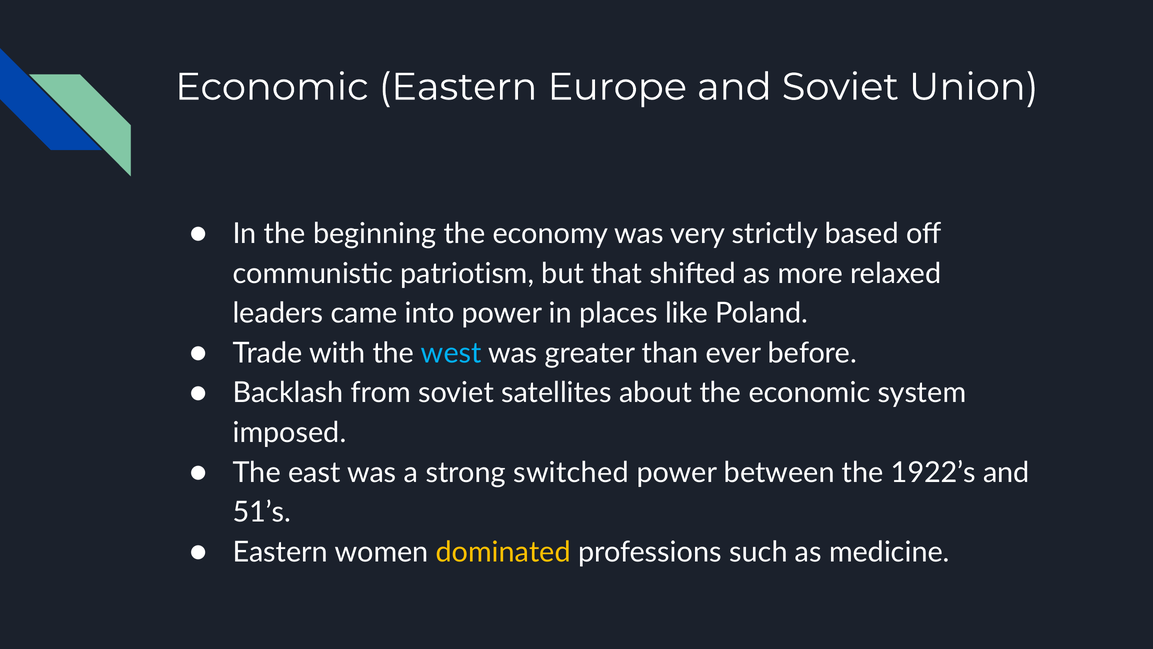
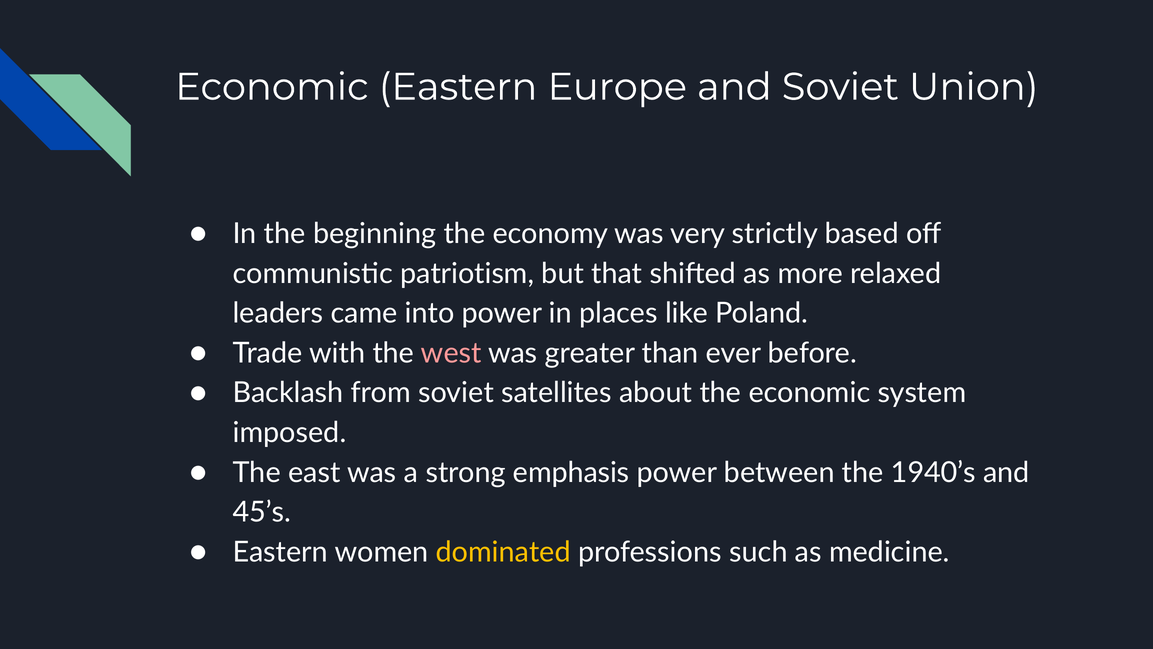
west colour: light blue -> pink (451, 353)
switched: switched -> emphasis (571, 472)
1922’s: 1922’s -> 1940’s (933, 472)
51’s: 51’s -> 45’s (262, 512)
